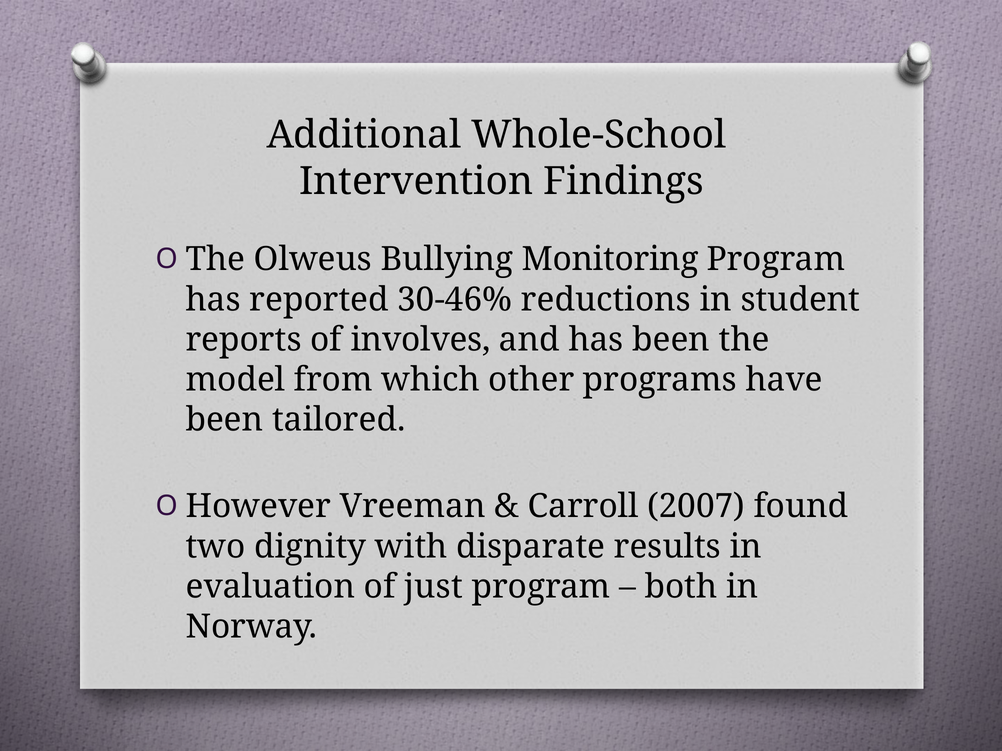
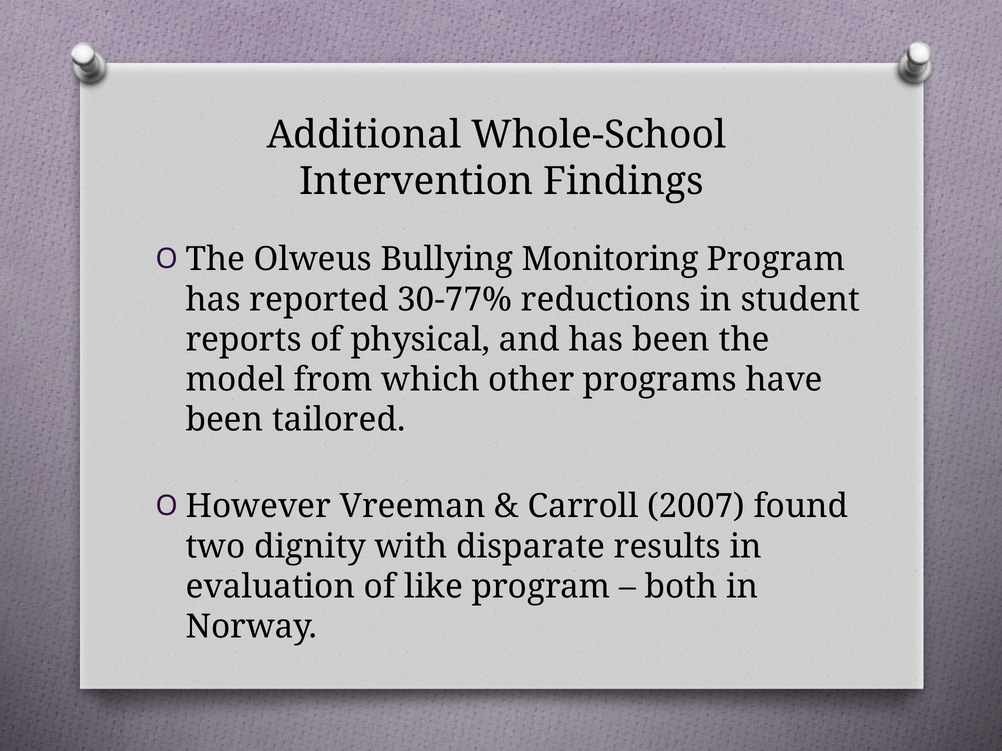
30-46%: 30-46% -> 30-77% (455, 300)
involves: involves -> physical (420, 340)
just: just -> like (434, 587)
